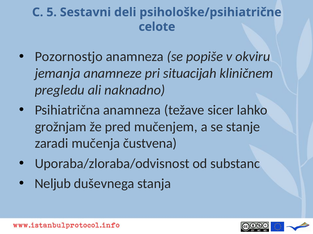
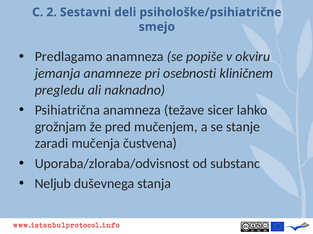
5: 5 -> 2 (52, 12)
celote: celote -> smejo (157, 27)
Pozornostjo: Pozornostjo -> Predlagamo (69, 57)
situacijah: situacijah -> osebnosti (190, 74)
